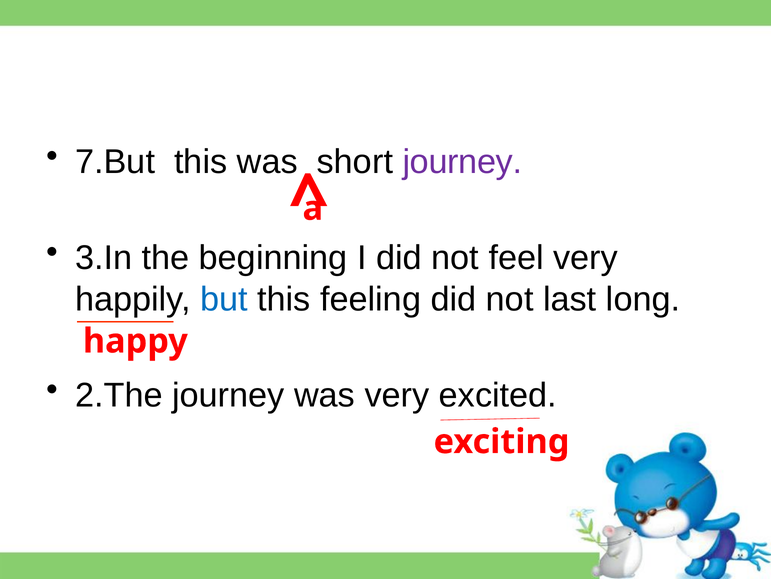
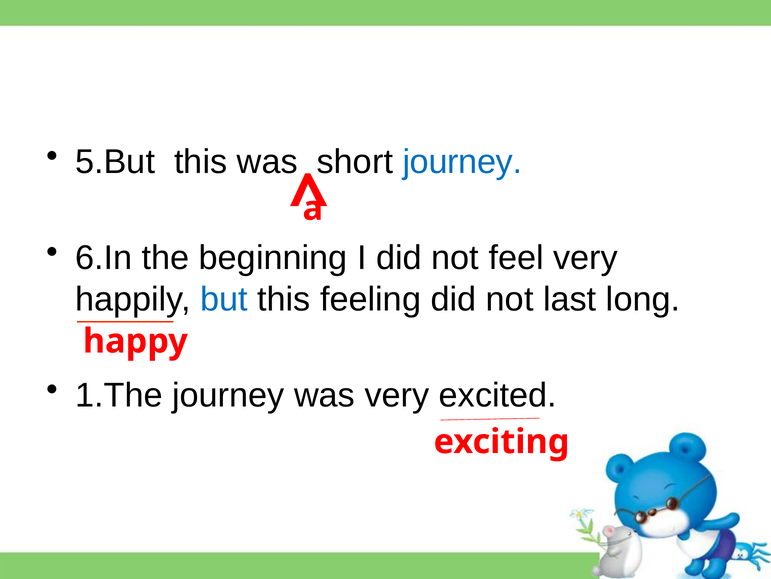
7.But: 7.But -> 5.But (115, 162)
journey colour: purple -> blue (462, 162)
3.In: 3.In -> 6.In (104, 258)
2.The: 2.The -> 1.The (119, 395)
